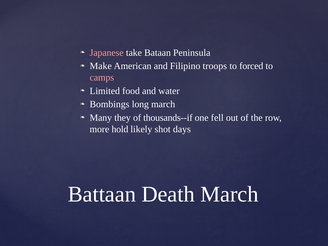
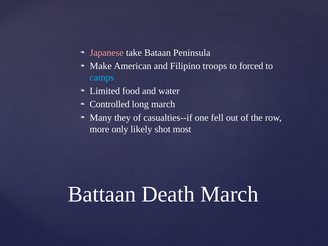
camps colour: pink -> light blue (102, 77)
Bombings: Bombings -> Controlled (110, 104)
thousands--if: thousands--if -> casualties--if (168, 118)
hold: hold -> only (120, 129)
days: days -> most (182, 129)
